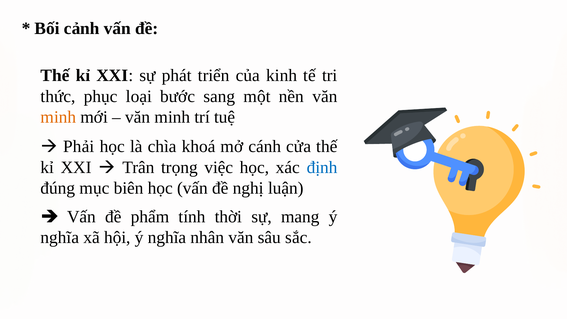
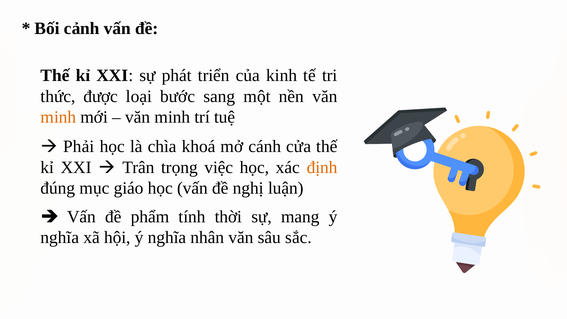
phục: phục -> được (101, 96)
định colour: blue -> orange (322, 167)
biên: biên -> giáo (129, 188)
